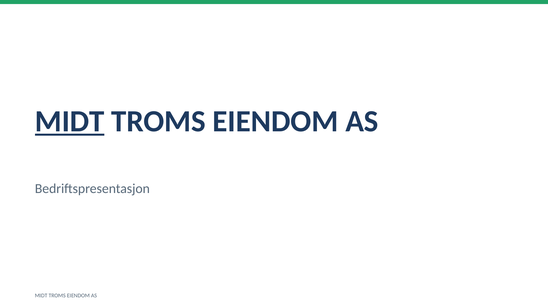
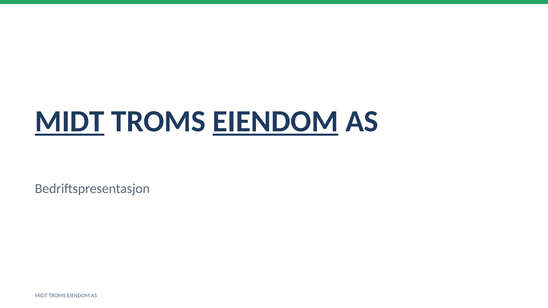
EIENDOM underline: none -> present (276, 122)
